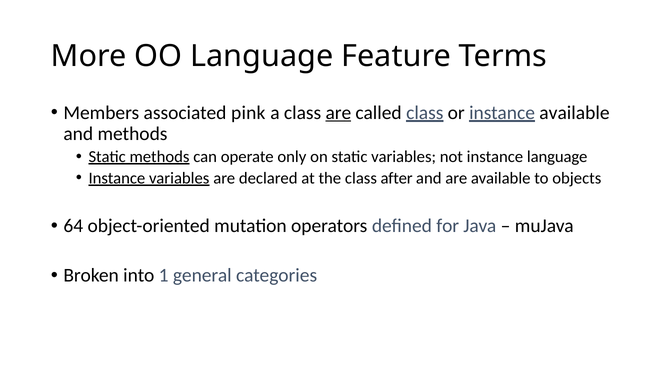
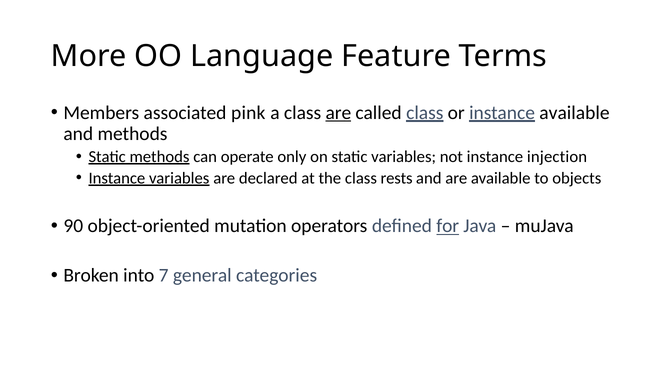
instance language: language -> injection (557, 157)
after: after -> rests (397, 179)
64: 64 -> 90 (73, 226)
for underline: none -> present (448, 226)
1: 1 -> 7 (164, 276)
